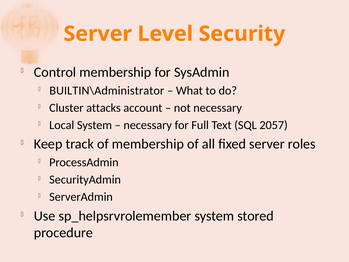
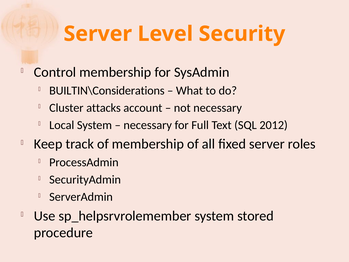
BUILTIN\Administrator: BUILTIN\Administrator -> BUILTIN\Considerations (107, 91)
2057: 2057 -> 2012 (274, 125)
